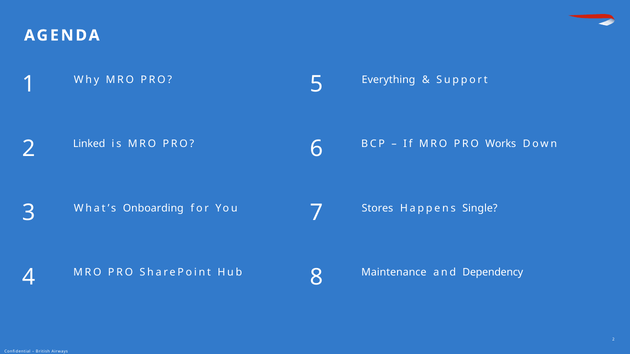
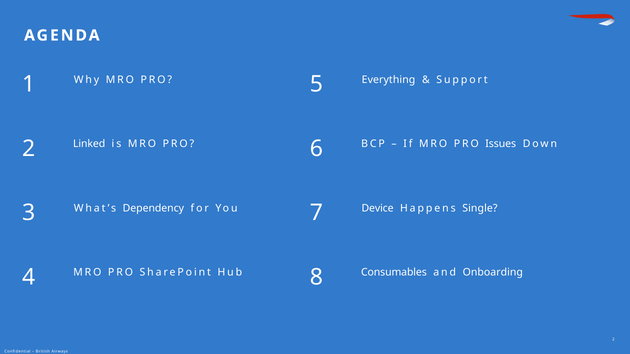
Works: Works -> Issues (501, 144)
Onboarding: Onboarding -> Dependency (153, 208)
Stores: Stores -> Device (378, 208)
Maintenance: Maintenance -> Consumables (394, 273)
Dependency: Dependency -> Onboarding (493, 273)
